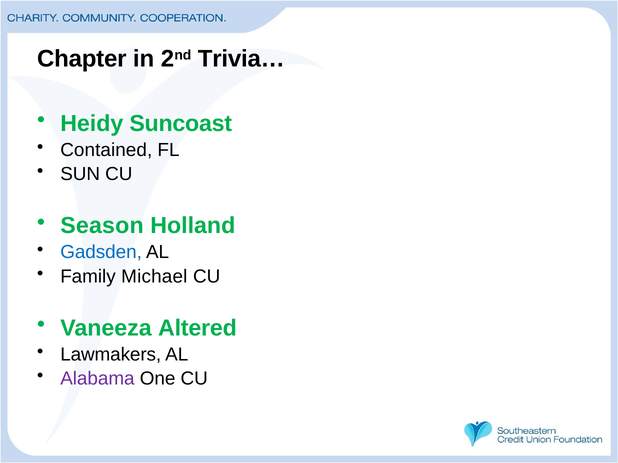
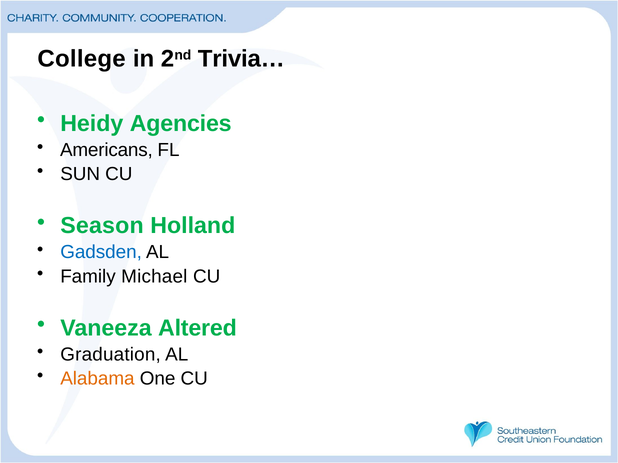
Chapter: Chapter -> College (82, 59)
Suncoast: Suncoast -> Agencies (181, 124)
Contained: Contained -> Americans (106, 150)
Lawmakers: Lawmakers -> Graduation (111, 355)
Alabama colour: purple -> orange (97, 379)
